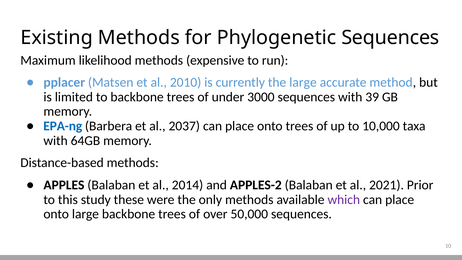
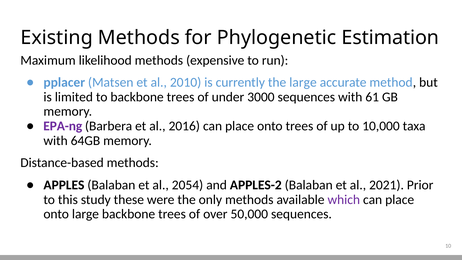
Phylogenetic Sequences: Sequences -> Estimation (390, 38)
39: 39 -> 61 (372, 97)
EPA-ng colour: blue -> purple (63, 126)
2037: 2037 -> 2016 (184, 126)
2014: 2014 -> 2054 (188, 185)
